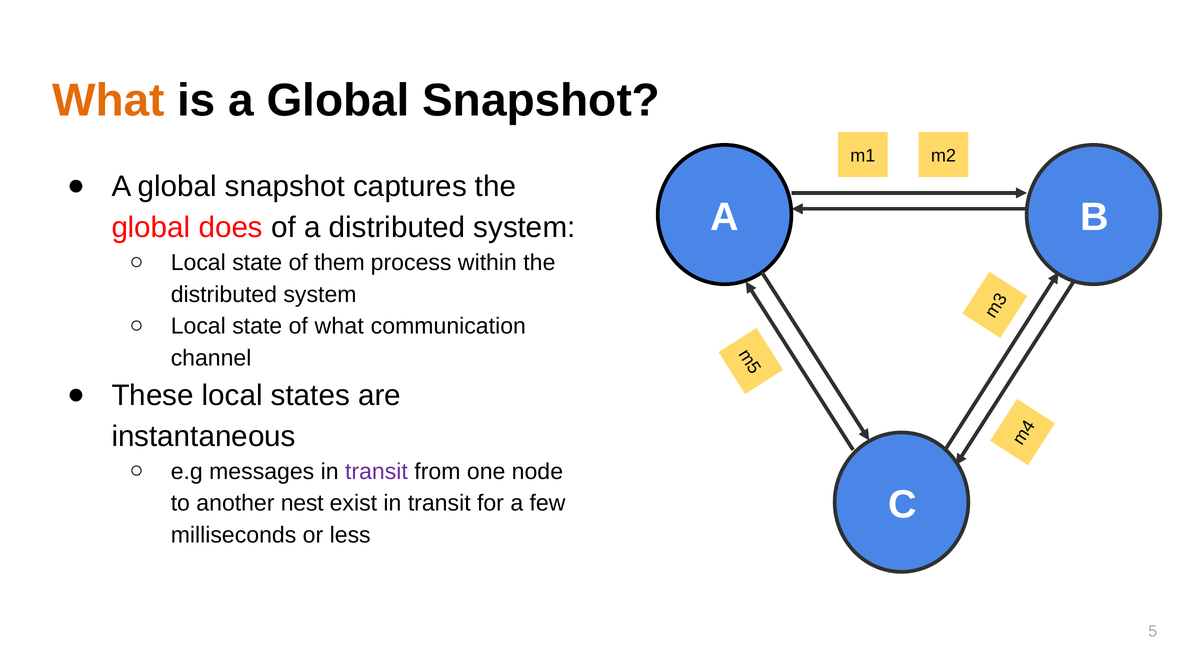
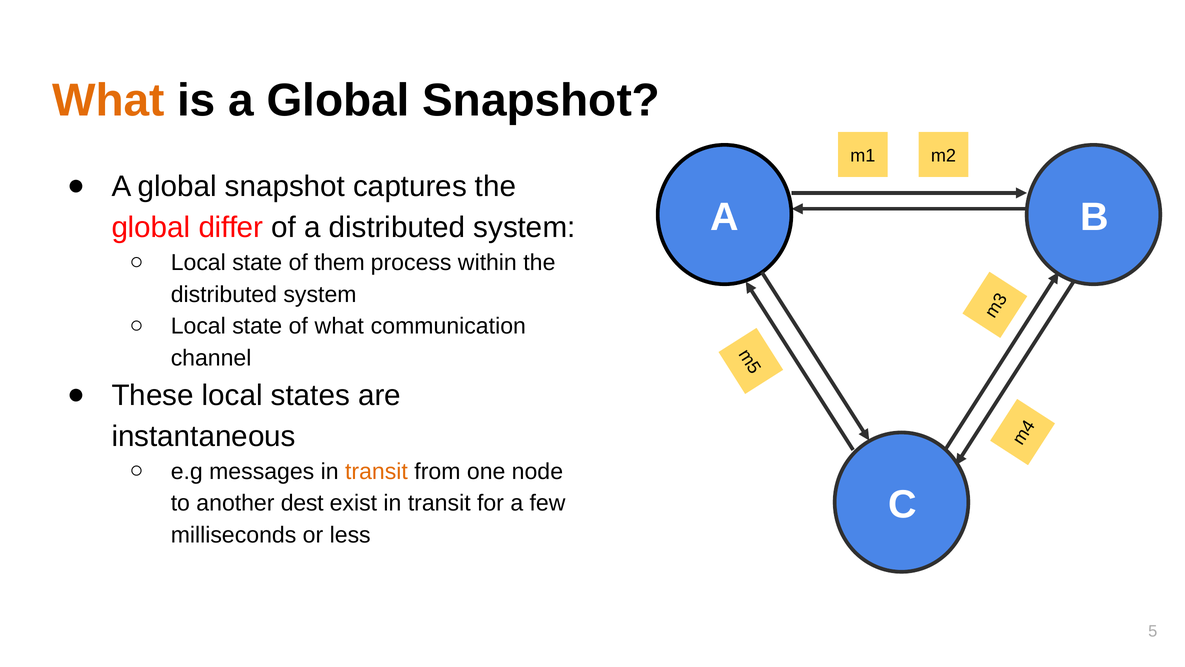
does: does -> differ (231, 227)
transit colour: purple -> orange (376, 471)
nest: nest -> dest (302, 503)
